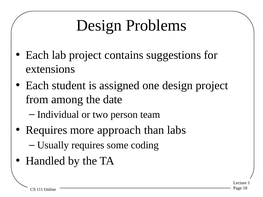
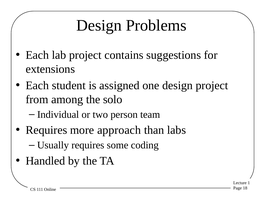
date: date -> solo (113, 100)
